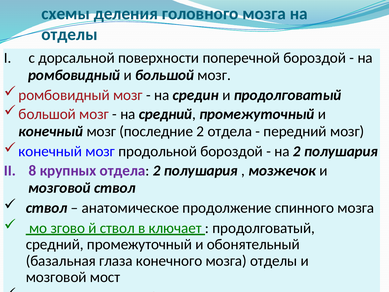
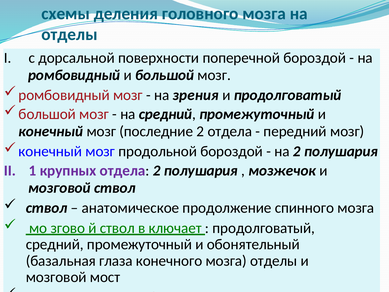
средин: средин -> зрения (196, 95)
8: 8 -> 1 (33, 170)
